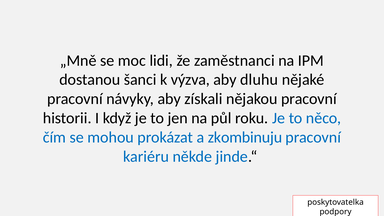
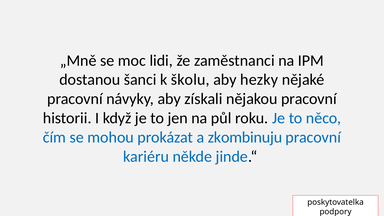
výzva: výzva -> školu (190, 80)
dluhu: dluhu -> hezky (259, 80)
